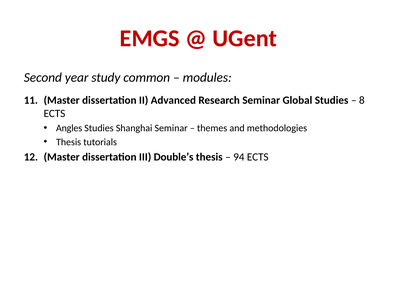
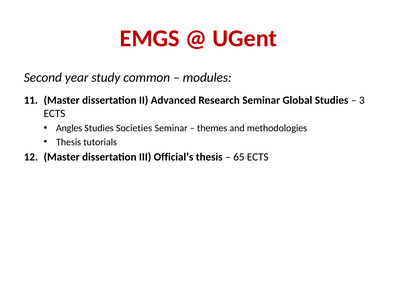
8: 8 -> 3 (362, 100)
Shanghai: Shanghai -> Societies (134, 128)
Double’s: Double’s -> Official’s (174, 157)
94: 94 -> 65 (239, 157)
